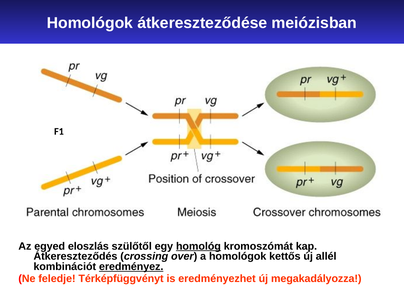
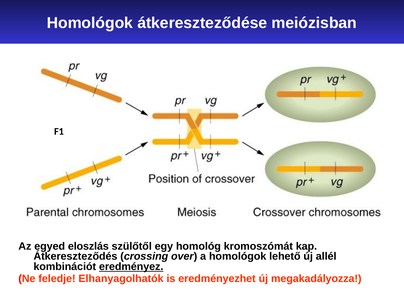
homológ underline: present -> none (198, 246)
kettős: kettős -> lehető (285, 256)
Térképfüggvényt: Térképfüggvényt -> Elhanyagolhatók (121, 279)
